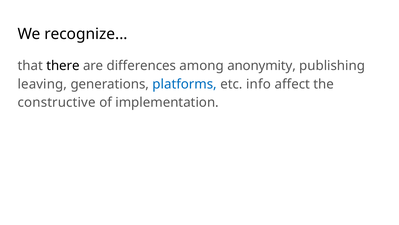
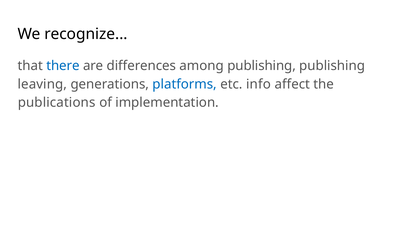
there colour: black -> blue (63, 66)
among anonymity: anonymity -> publishing (262, 66)
constructive: constructive -> publications (57, 102)
